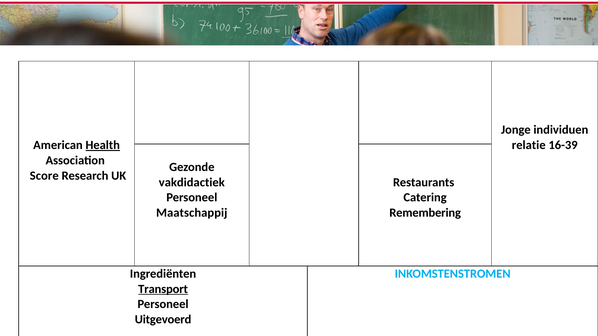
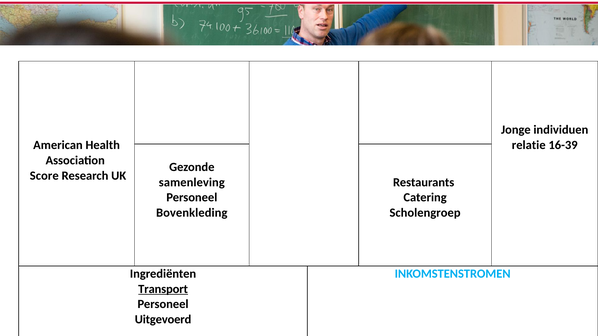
Health underline: present -> none (103, 145)
vakdidactiek: vakdidactiek -> samenleving (192, 182)
Maatschappij: Maatschappij -> Bovenkleding (192, 213)
Remembering: Remembering -> Scholengroep (425, 213)
